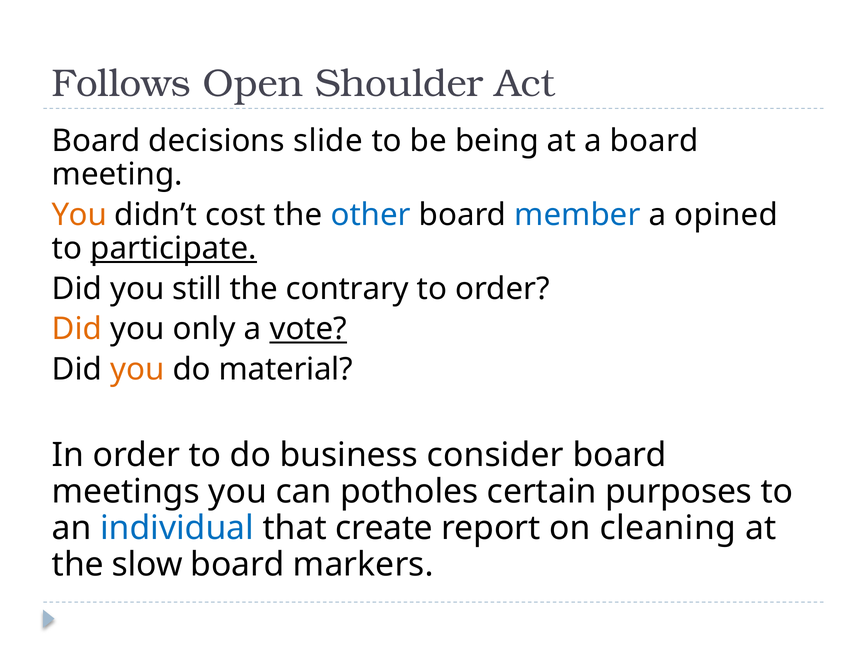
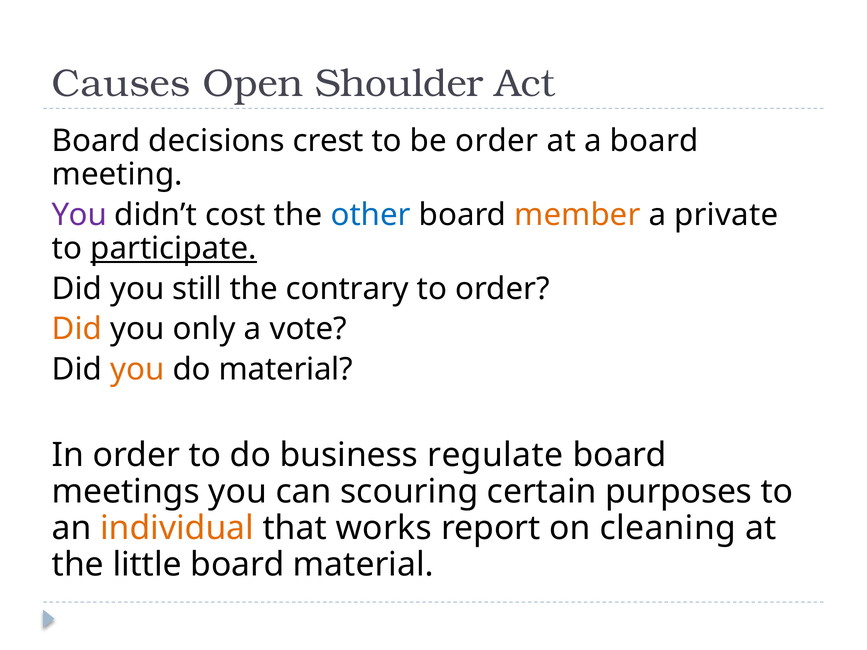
Follows: Follows -> Causes (121, 84)
slide: slide -> crest (328, 141)
be being: being -> order (497, 141)
You colour: orange -> purple (79, 215)
member colour: blue -> orange (577, 215)
opined: opined -> private (726, 215)
vote underline: present -> none (308, 329)
consider: consider -> regulate (495, 455)
potholes: potholes -> scouring (409, 492)
individual colour: blue -> orange (177, 528)
create: create -> works (384, 528)
slow: slow -> little (147, 565)
board markers: markers -> material (363, 565)
